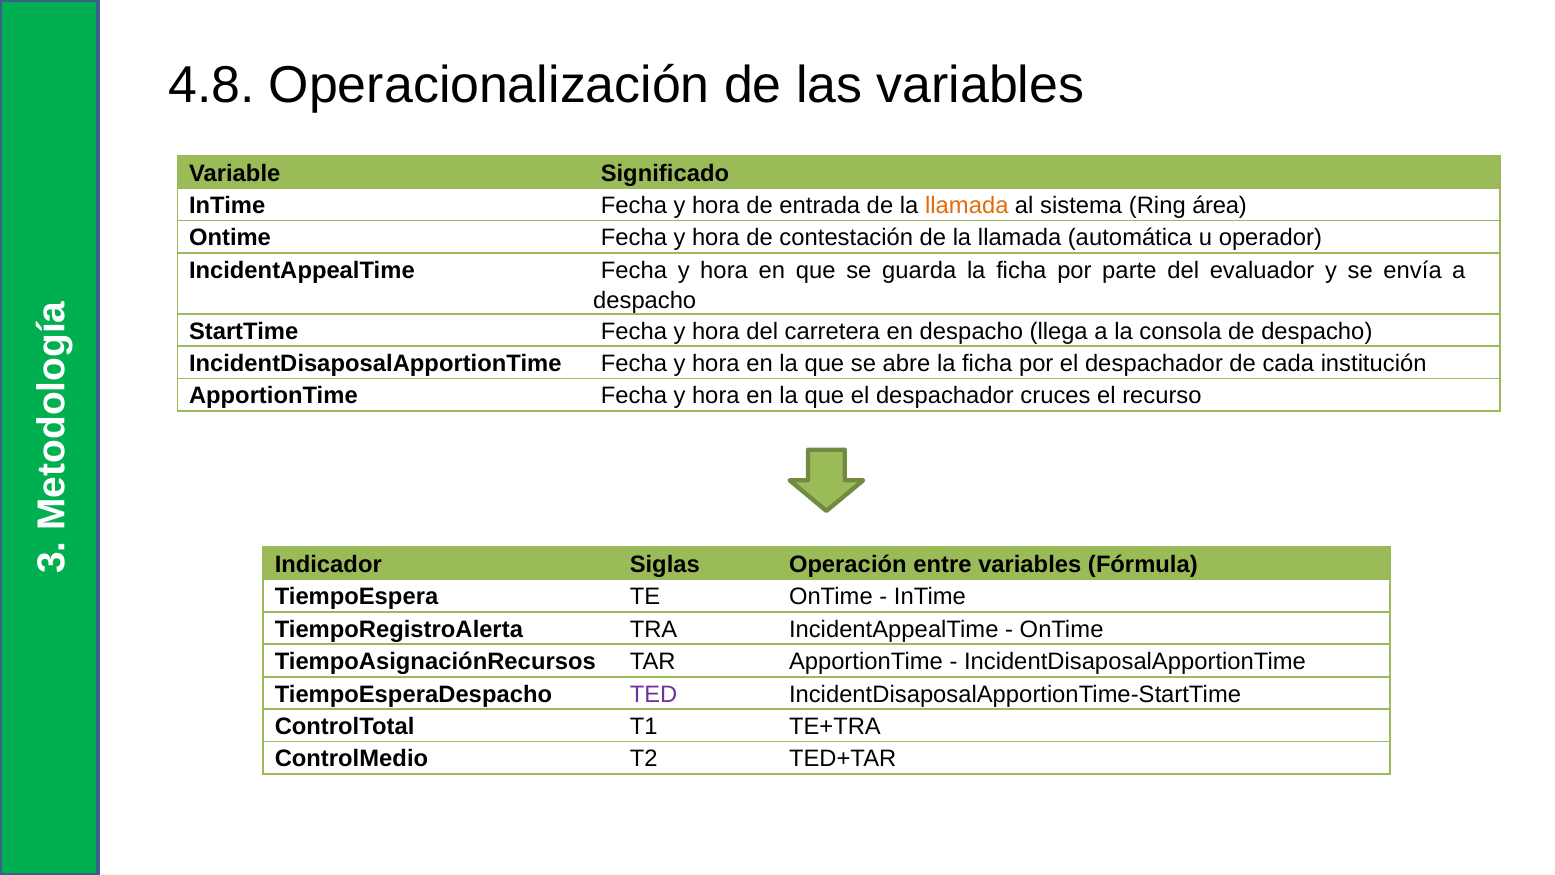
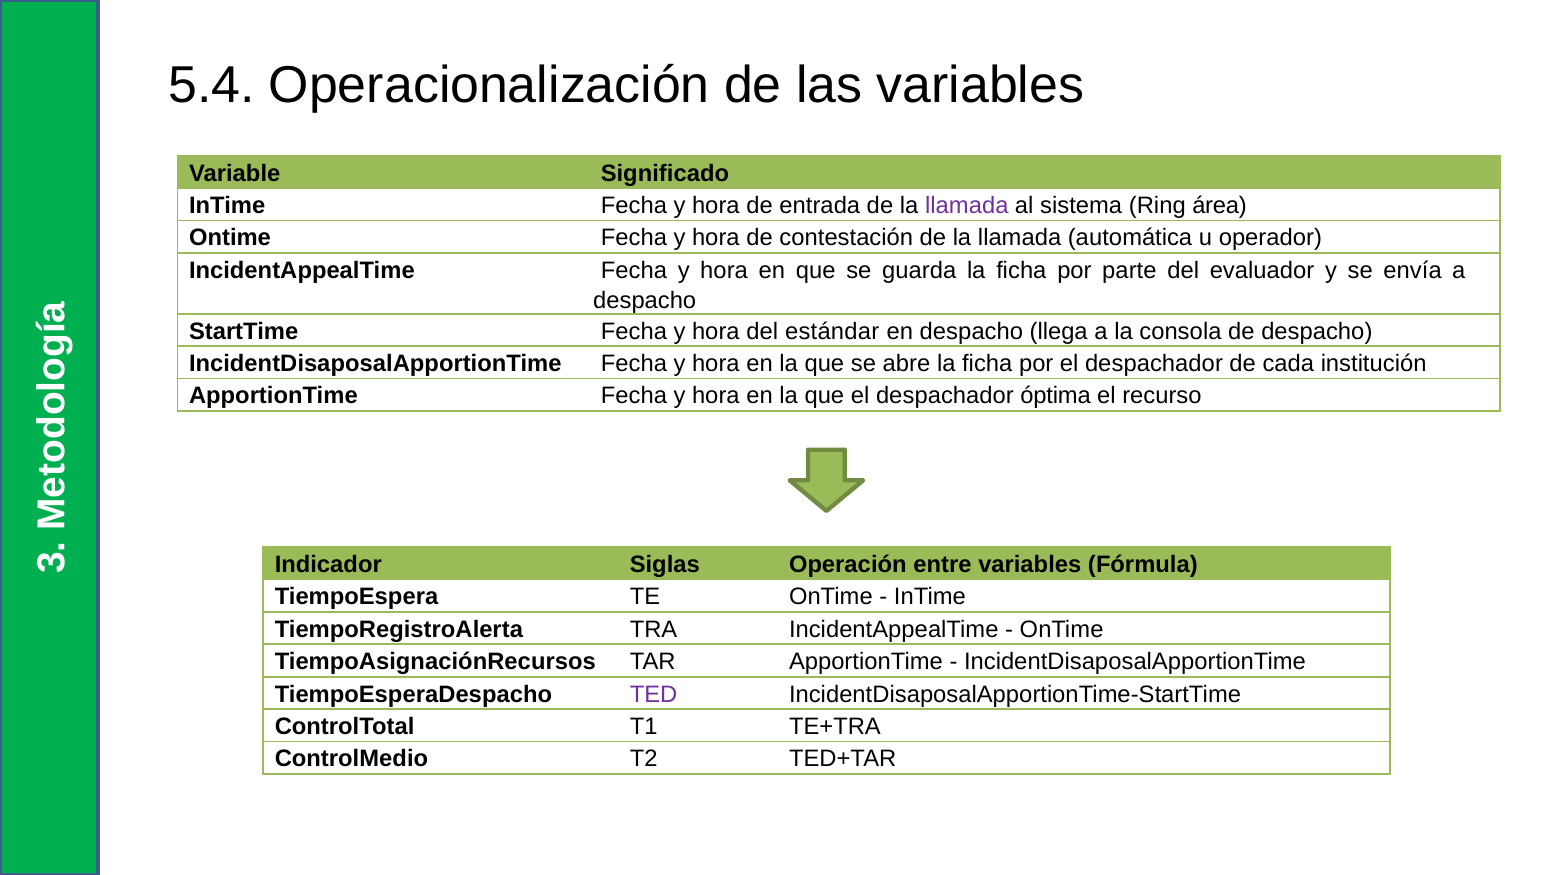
4.8: 4.8 -> 5.4 (211, 86)
llamada colour: orange -> purple (967, 206)
carretera: carretera -> estándar (832, 331)
cruces: cruces -> óptima (1056, 396)
